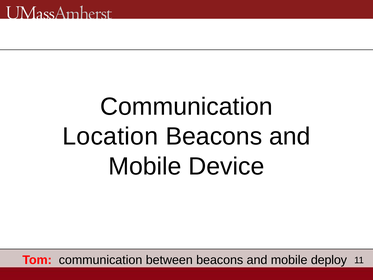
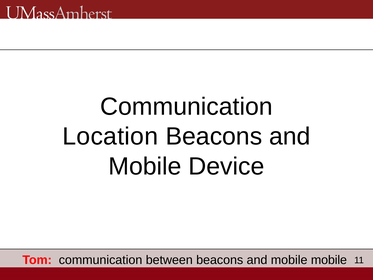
mobile deploy: deploy -> mobile (329, 260)
